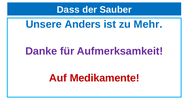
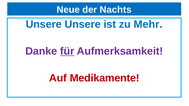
Dass: Dass -> Neue (68, 10)
Sauber: Sauber -> Nachts (116, 10)
Unsere Anders: Anders -> Unsere (83, 24)
für underline: none -> present (67, 51)
